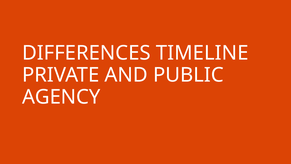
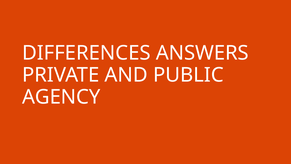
TIMELINE: TIMELINE -> ANSWERS (202, 53)
